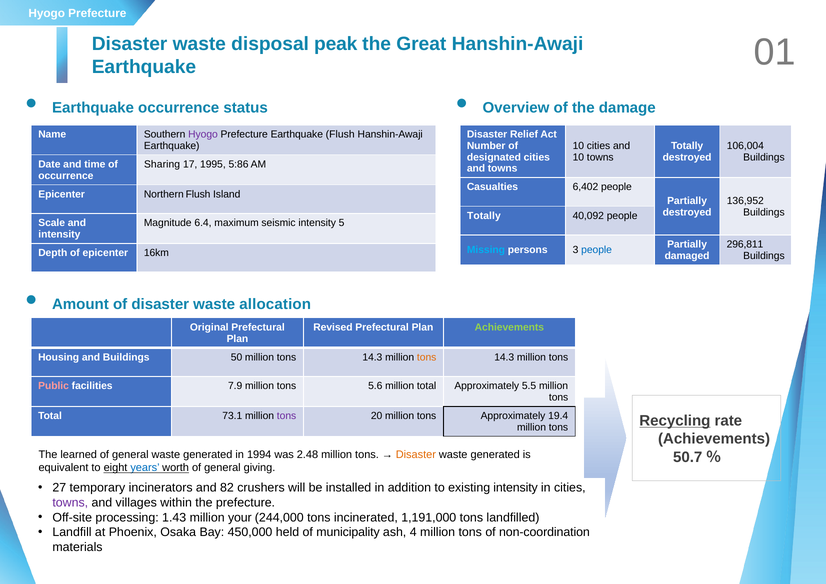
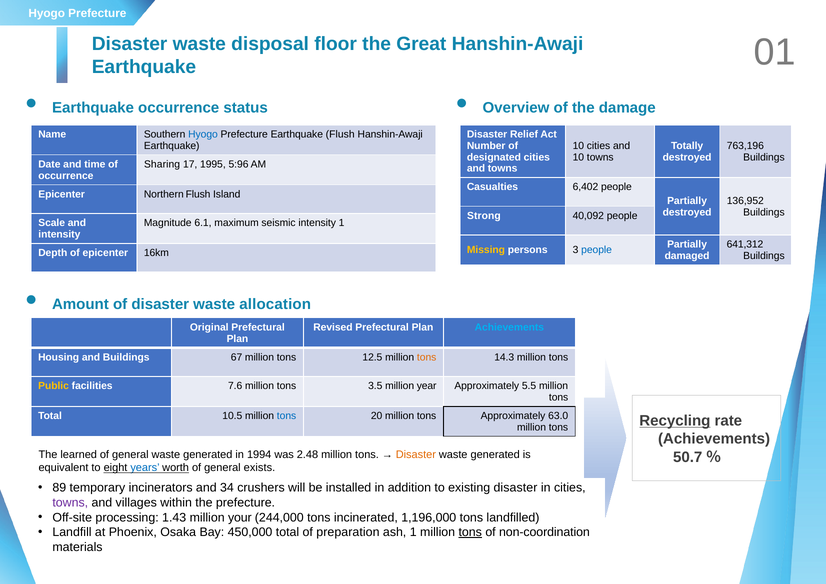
peak: peak -> floor (336, 44)
Hyogo colour: purple -> blue (203, 134)
106,004: 106,004 -> 763,196 (745, 146)
5:86: 5:86 -> 5:96 (238, 164)
Totally: Totally -> Strong (484, 216)
6.4: 6.4 -> 6.1 (203, 223)
intensity 5: 5 -> 1 (342, 223)
296,811: 296,811 -> 641,312 (745, 244)
Missing colour: light blue -> yellow (486, 250)
Achievements colour: light green -> light blue (509, 327)
50: 50 -> 67 (237, 357)
14.3: 14.3 -> 12.5 (372, 357)
Public colour: pink -> yellow (54, 386)
7.9: 7.9 -> 7.6 (235, 386)
5.6: 5.6 -> 3.5 (375, 386)
million total: total -> year (427, 386)
73.1: 73.1 -> 10.5 (232, 416)
tons colour: purple -> blue (287, 416)
19.4: 19.4 -> 63.0 (558, 416)
giving: giving -> exists (259, 468)
27: 27 -> 89 (59, 488)
82: 82 -> 34 (227, 488)
existing intensity: intensity -> disaster (515, 488)
1,191,000: 1,191,000 -> 1,196,000 (429, 517)
450,000 held: held -> total (288, 532)
municipality: municipality -> preparation (348, 532)
ash 4: 4 -> 1 (413, 532)
tons underline: none -> present (470, 532)
